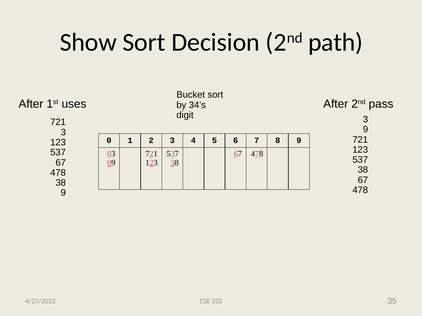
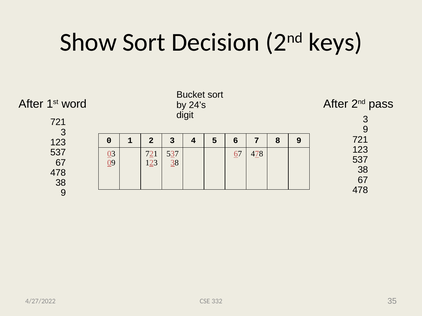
path: path -> keys (335, 42)
uses: uses -> word (74, 104)
34’s: 34’s -> 24’s (197, 105)
